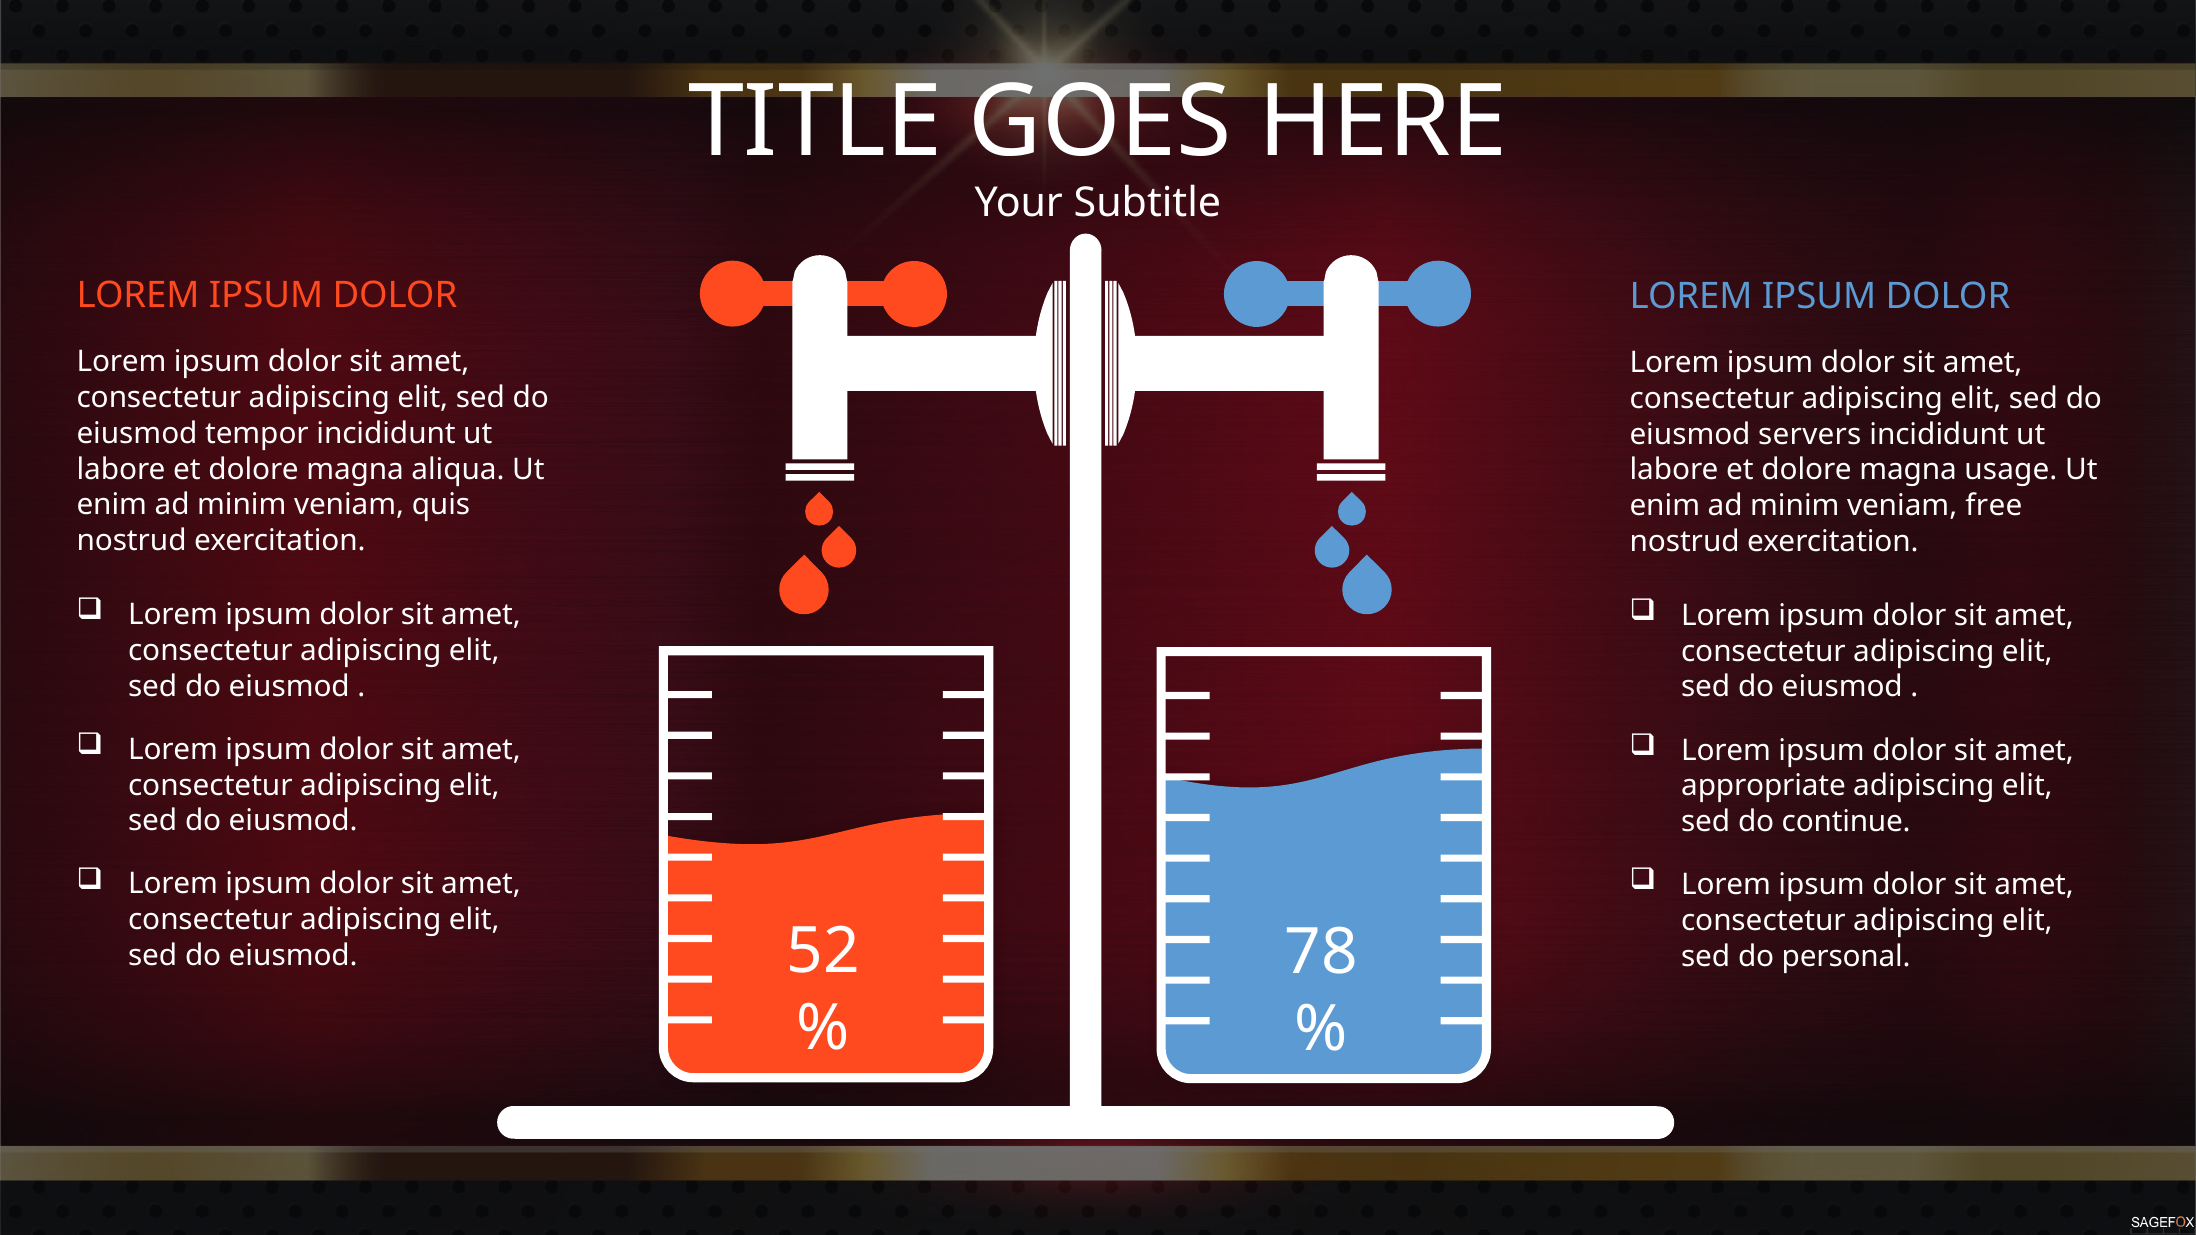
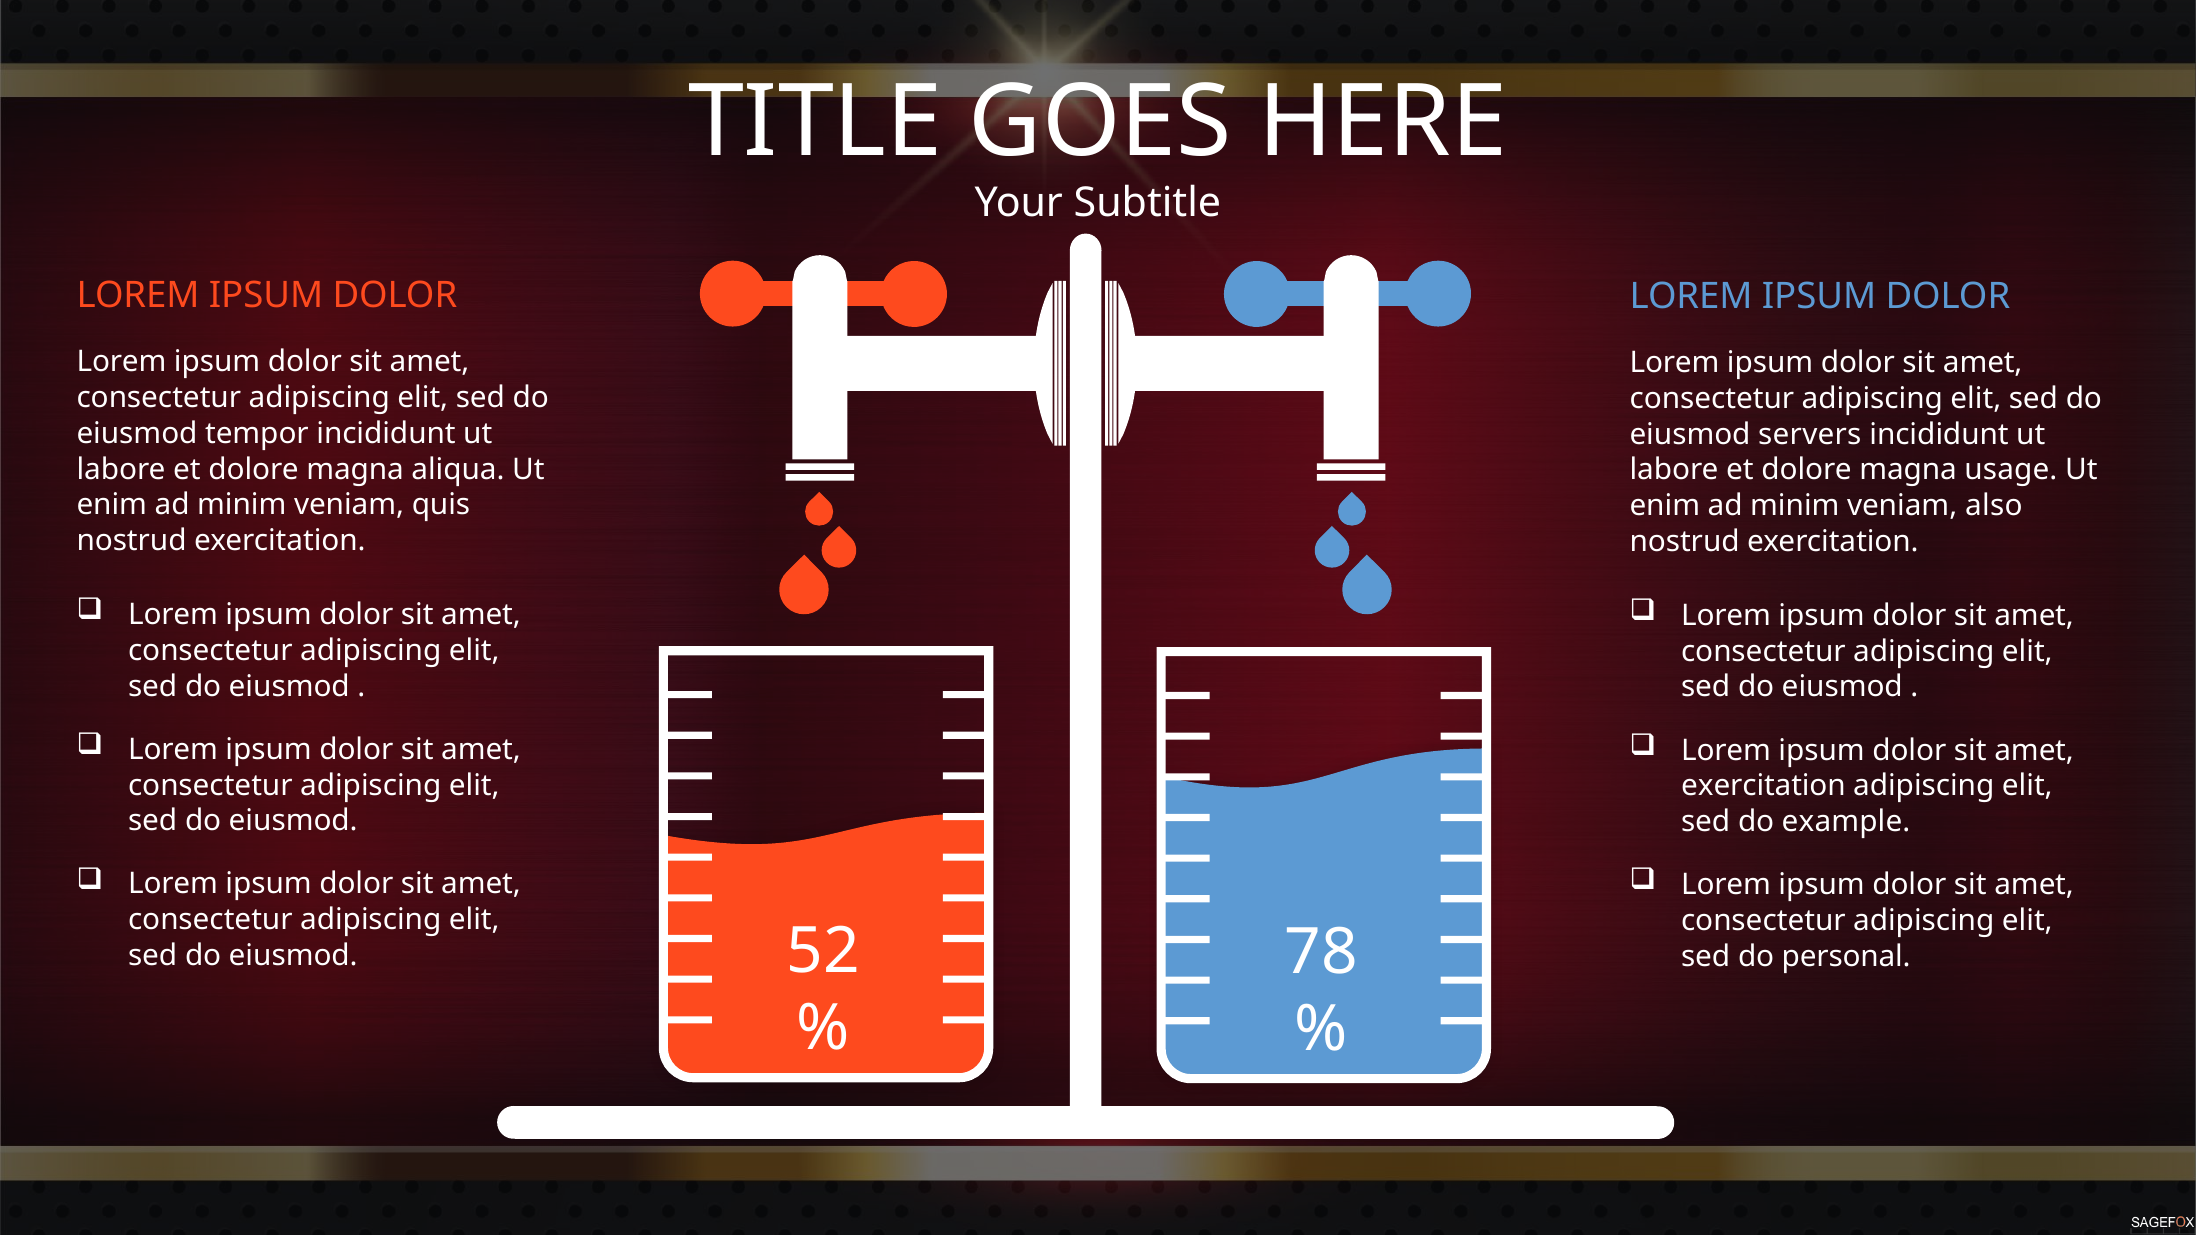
free: free -> also (1994, 506)
appropriate: appropriate -> exercitation (1763, 786)
continue: continue -> example (1846, 822)
